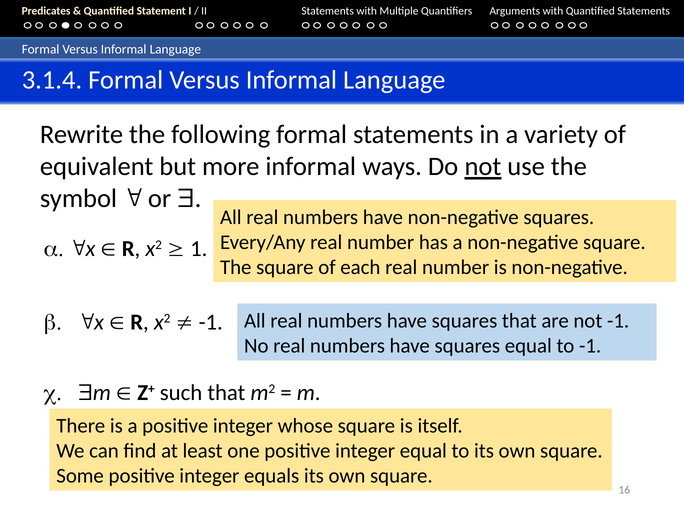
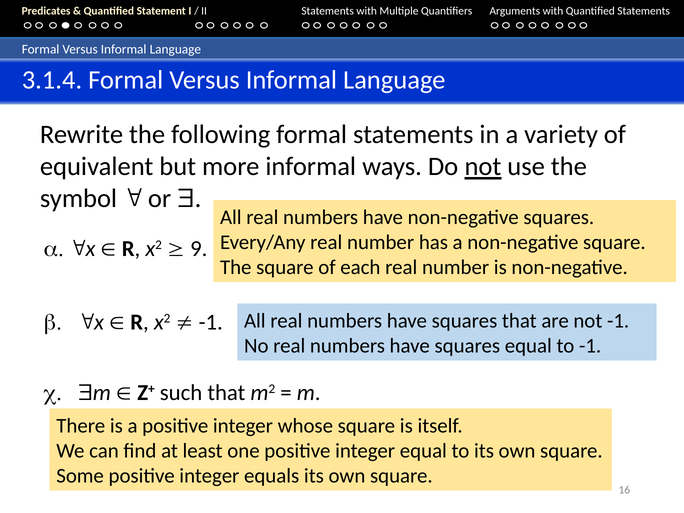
1: 1 -> 9 (199, 249)
